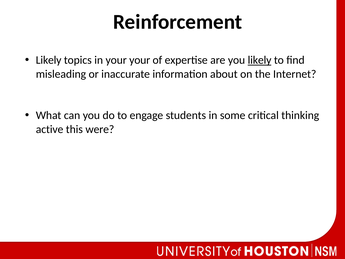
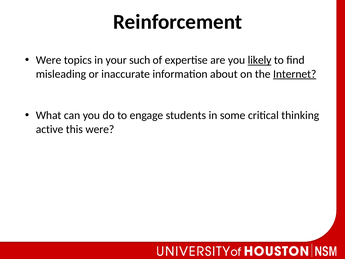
Likely: Likely -> Were (49, 60)
your your: your -> such (140, 60)
Internet underline: none -> present (295, 74)
